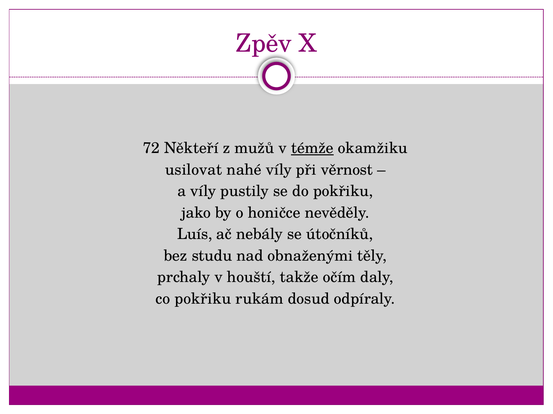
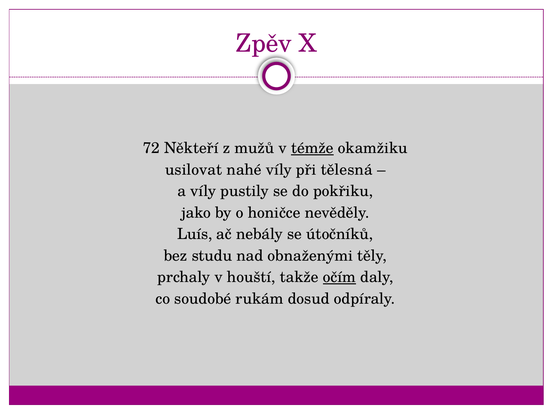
věrnost: věrnost -> tělesná (347, 170)
očím underline: none -> present (339, 278)
co pokřiku: pokřiku -> soudobé (203, 299)
